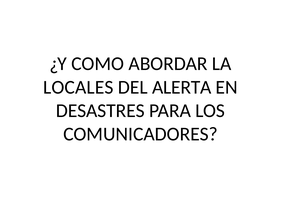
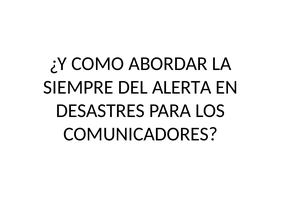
LOCALES: LOCALES -> SIEMPRE (78, 87)
